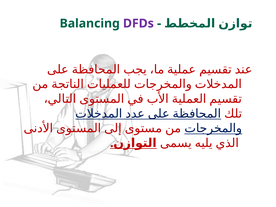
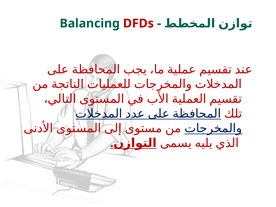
DFDs colour: purple -> red (138, 23)
